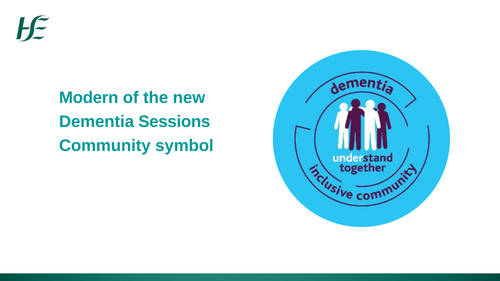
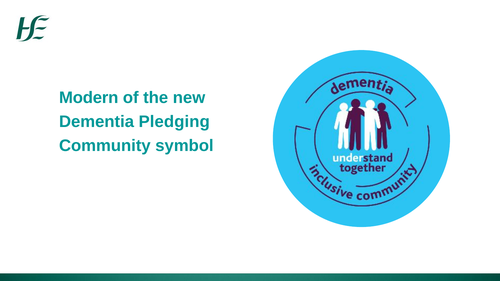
Sessions: Sessions -> Pledging (174, 122)
